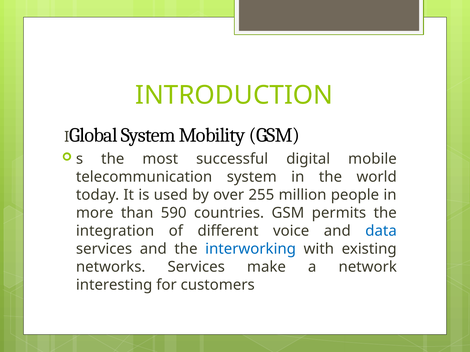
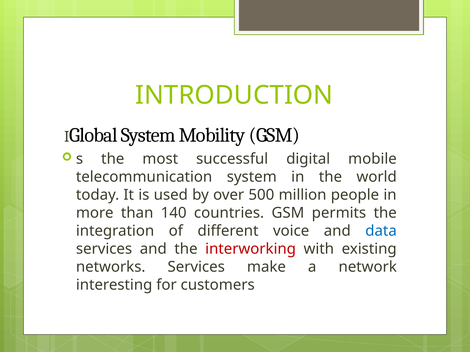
255: 255 -> 500 (261, 195)
590: 590 -> 140 (174, 213)
interworking colour: blue -> red (251, 249)
